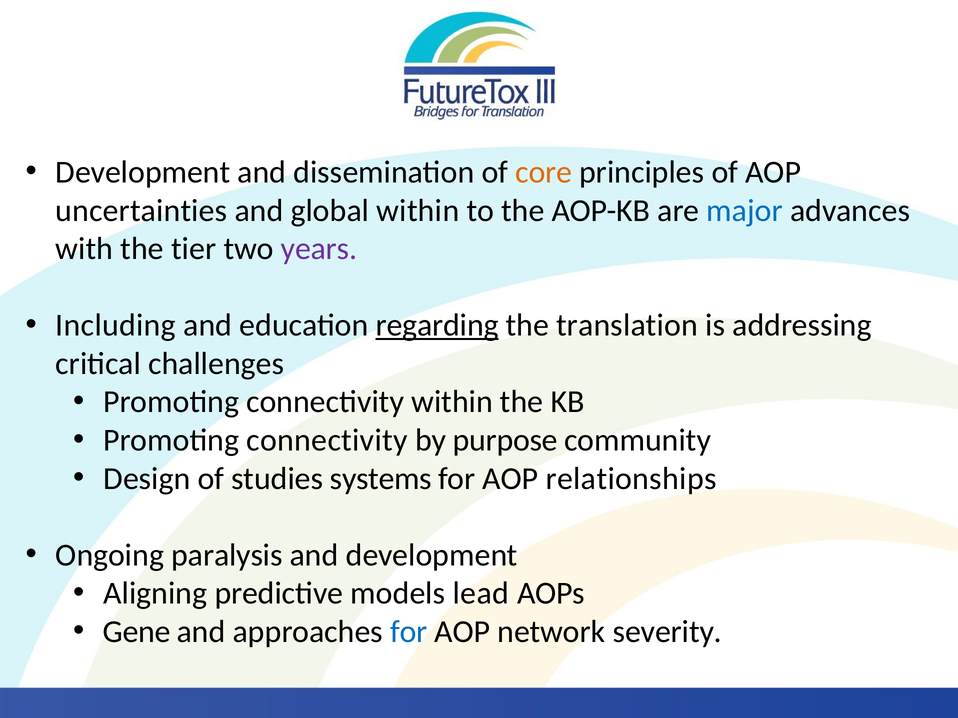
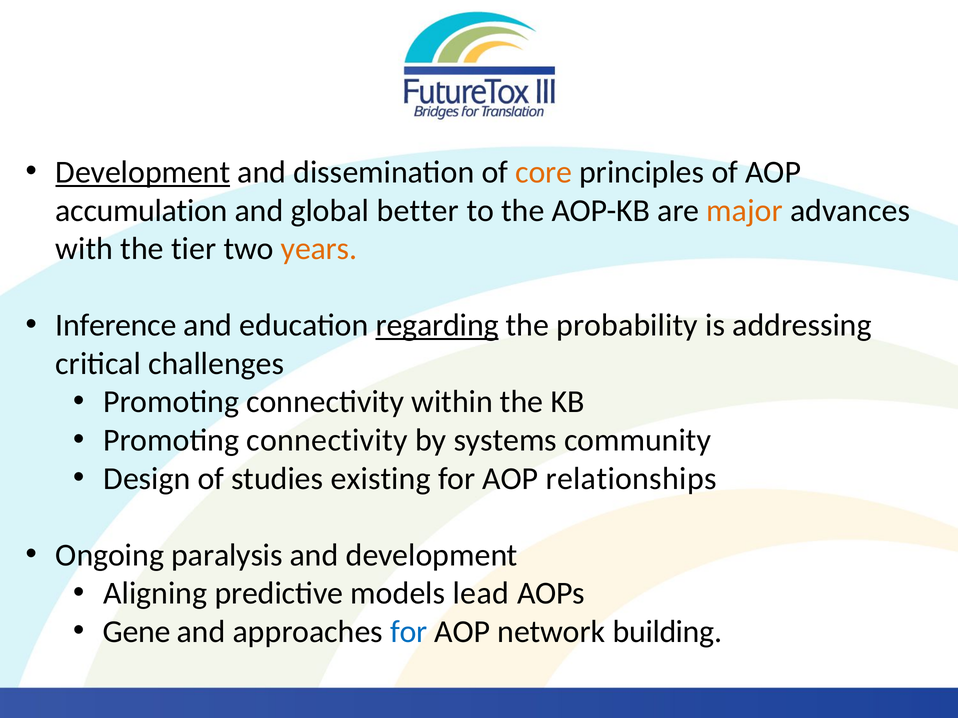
Development underline: none -> present (143, 172)
uncertainties: uncertainties -> accumulation (142, 211)
global within: within -> better (418, 211)
major colour: blue -> orange (745, 211)
years colour: purple -> orange (319, 249)
Including: Including -> Inference (116, 326)
translation: translation -> probability (627, 326)
purpose: purpose -> systems (505, 441)
systems: systems -> existing (381, 479)
severity: severity -> building (667, 632)
